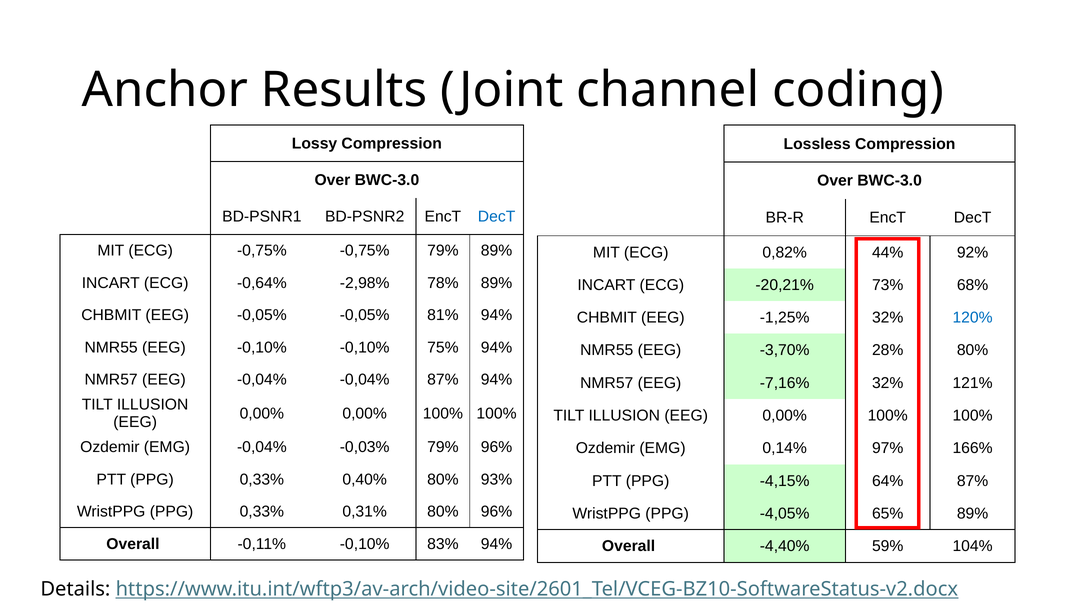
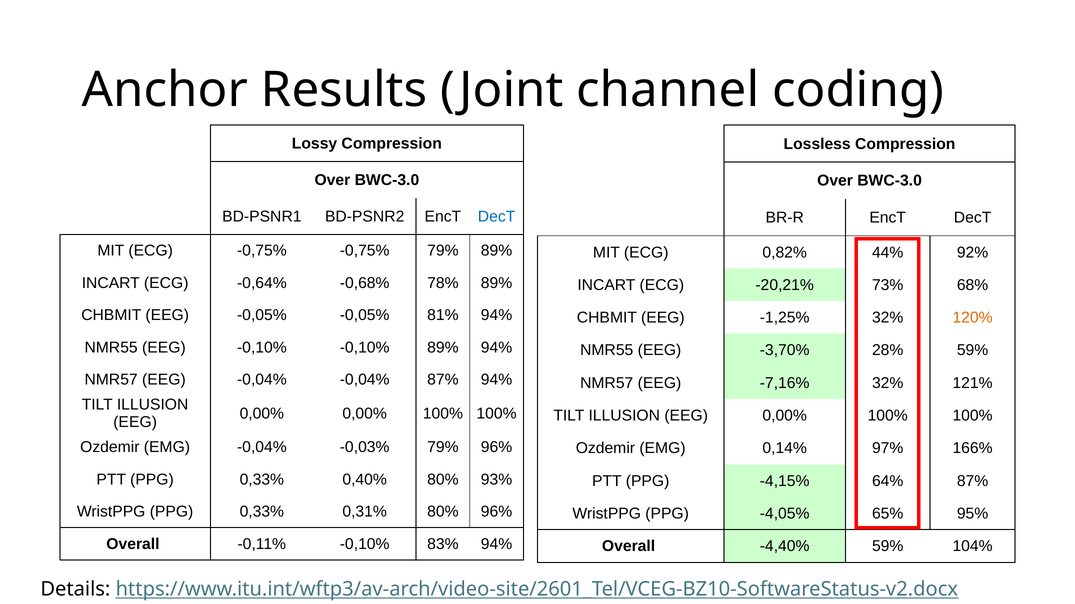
-2,98%: -2,98% -> -0,68% (365, 283)
120% colour: blue -> orange (973, 318)
-0,10% 75%: 75% -> 89% (443, 348)
28% 80%: 80% -> 59% (973, 351)
65% 89%: 89% -> 95% (973, 514)
